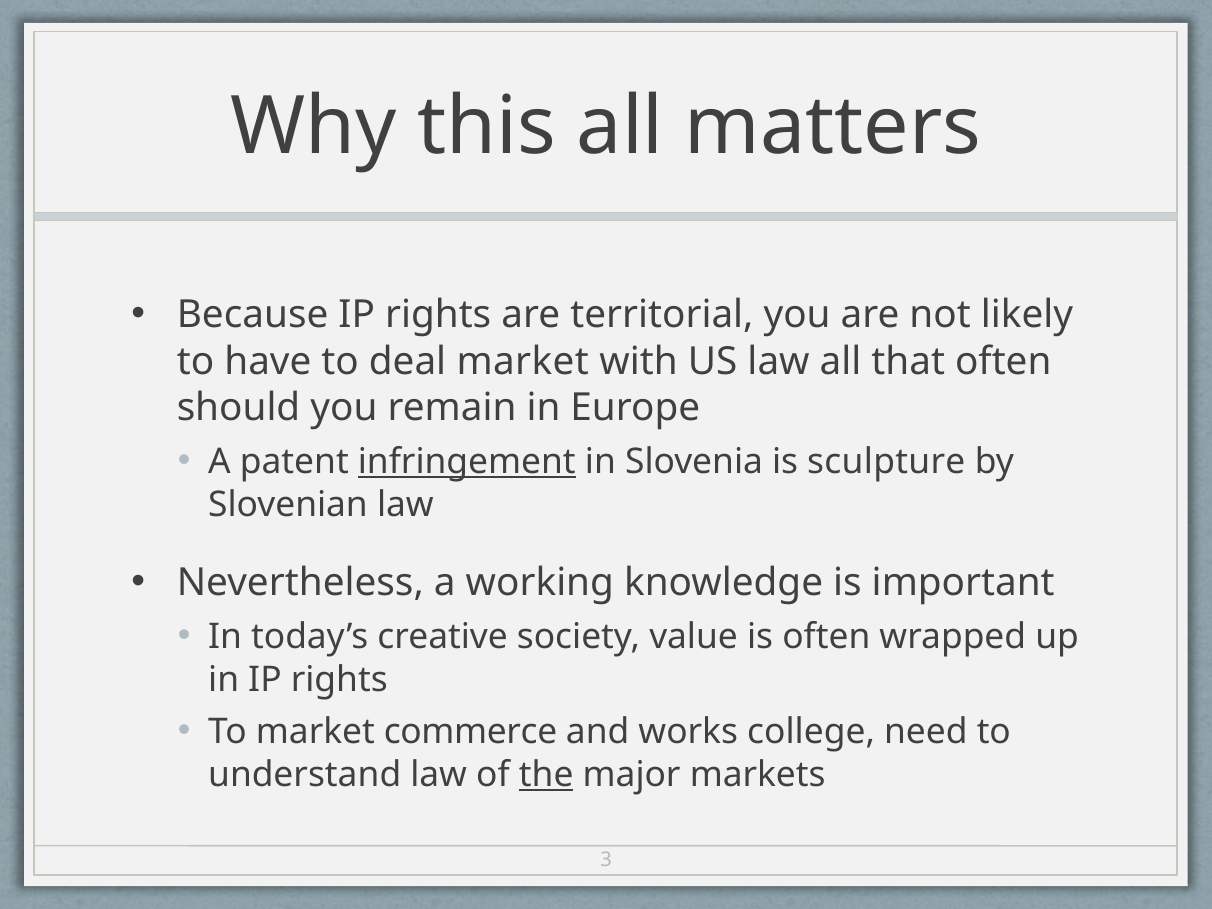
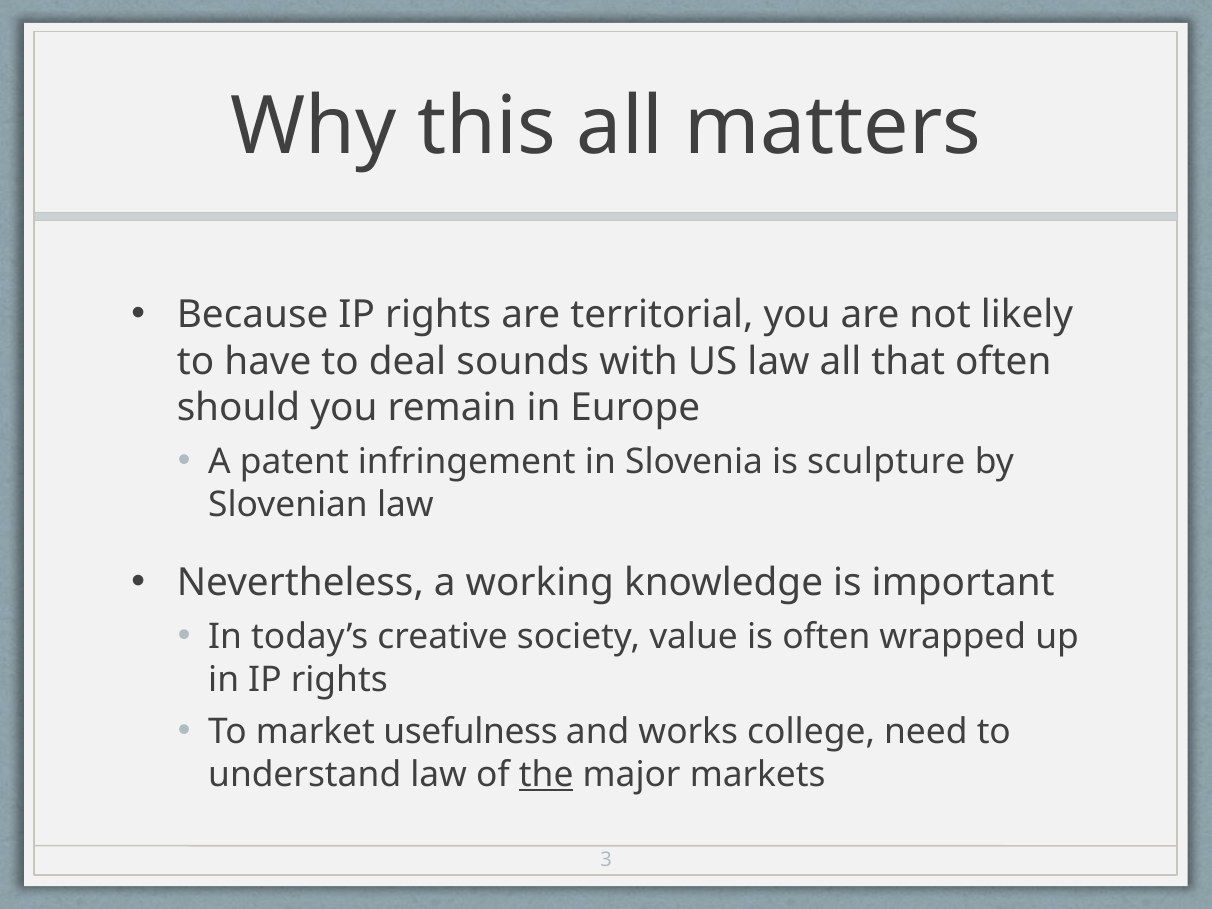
deal market: market -> sounds (523, 361)
infringement underline: present -> none (467, 462)
commerce: commerce -> usefulness (471, 732)
